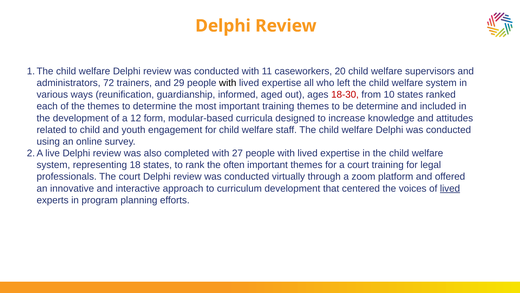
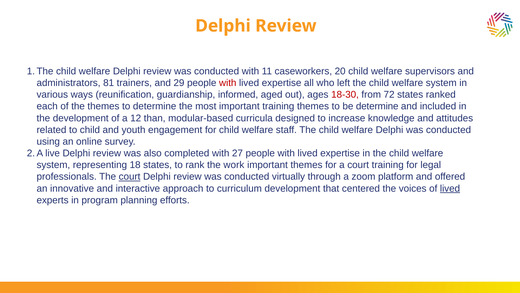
72: 72 -> 81 (109, 83)
with colour: black -> red (228, 83)
10: 10 -> 72 (389, 95)
form: form -> than (155, 118)
often: often -> work (234, 165)
court underline: none -> present (130, 176)
